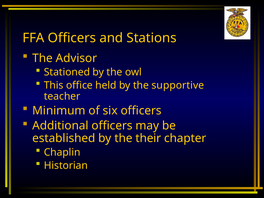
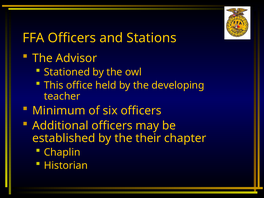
supportive: supportive -> developing (178, 85)
